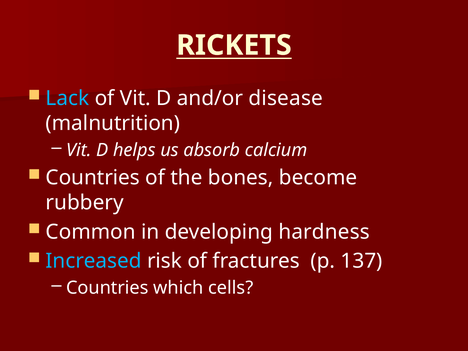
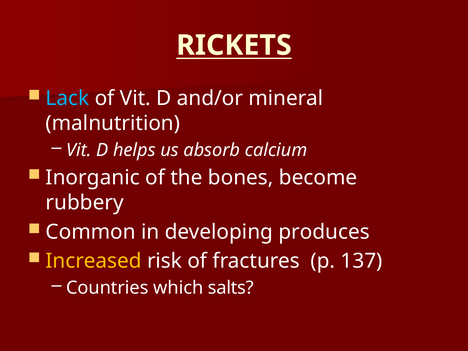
disease: disease -> mineral (286, 98)
Countries: Countries -> Inorganic (93, 178)
hardness: hardness -> produces (324, 232)
Increased colour: light blue -> yellow (94, 261)
cells: cells -> salts (231, 288)
